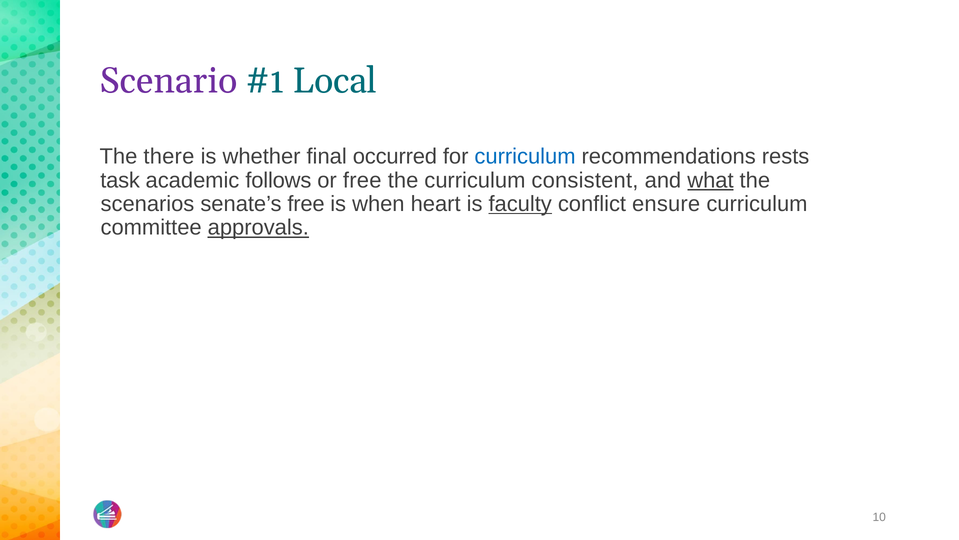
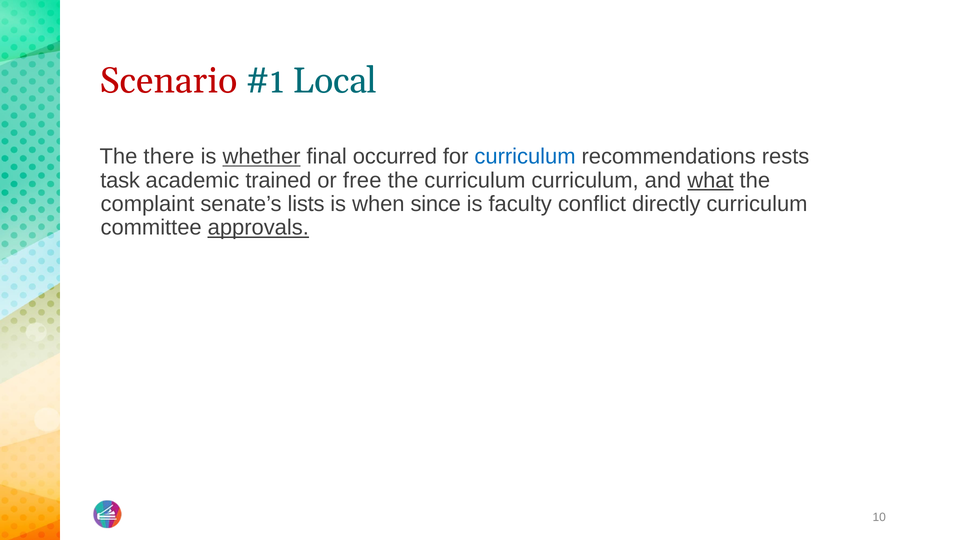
Scenario colour: purple -> red (169, 81)
whether underline: none -> present (262, 156)
follows: follows -> trained (278, 180)
curriculum consistent: consistent -> curriculum (585, 180)
scenarios: scenarios -> complaint (147, 204)
senate’s free: free -> lists (306, 204)
heart: heart -> since (436, 204)
faculty underline: present -> none (520, 204)
ensure: ensure -> directly (666, 204)
